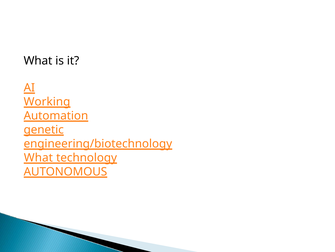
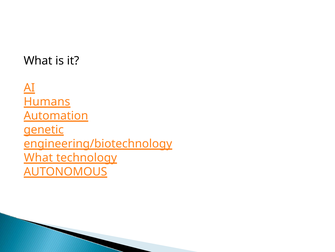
Working: Working -> Humans (47, 102)
